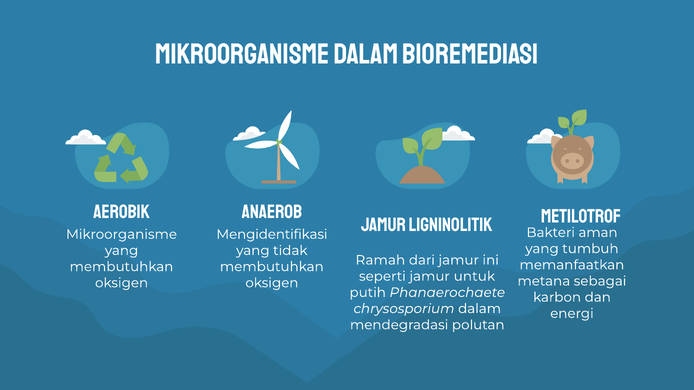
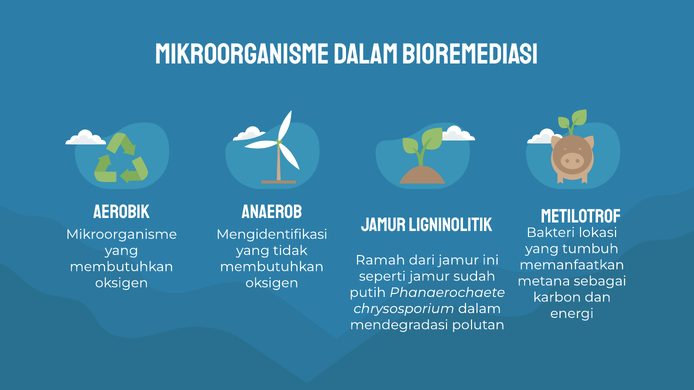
aman: aman -> lokasi (598, 233)
untuk: untuk -> sudah (474, 277)
